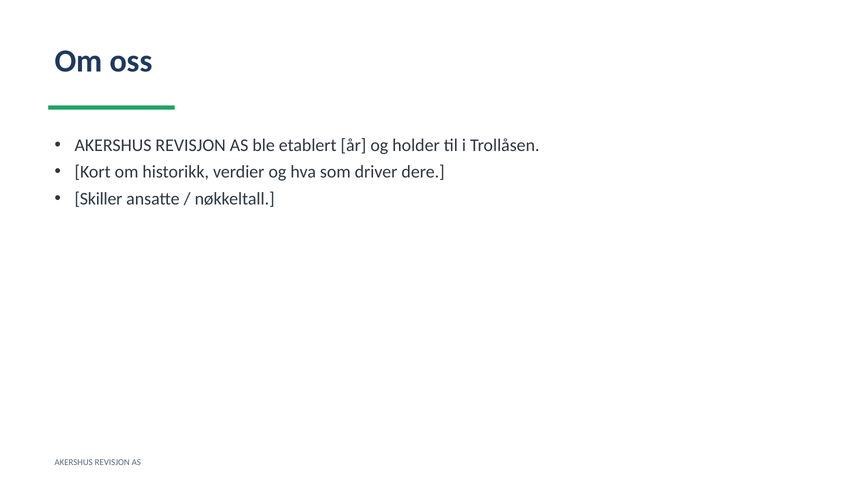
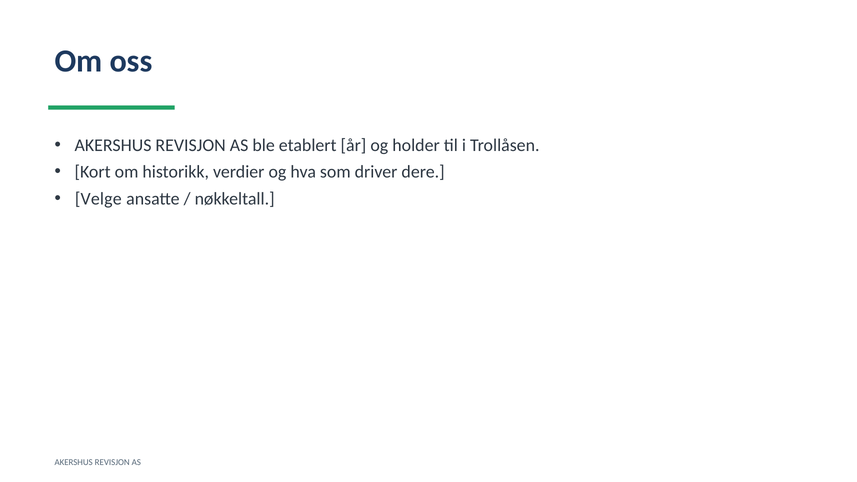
Skiller: Skiller -> Velge (98, 199)
